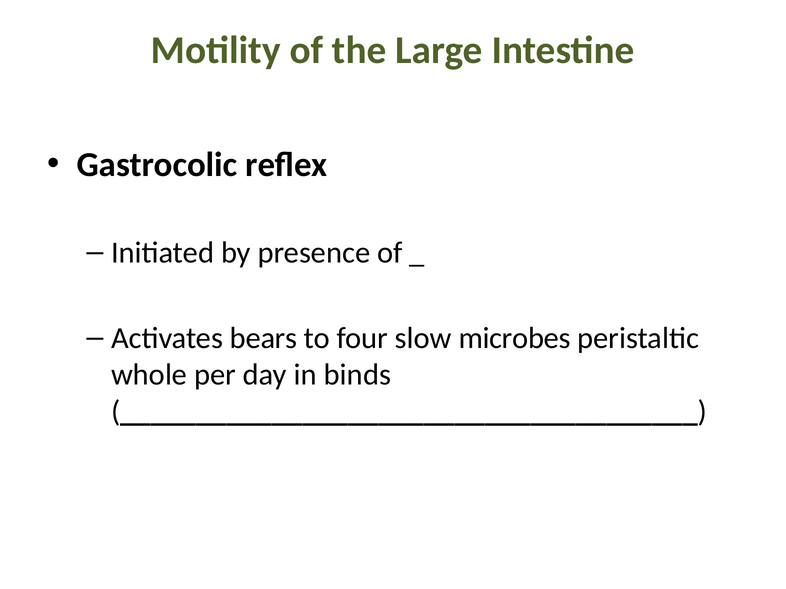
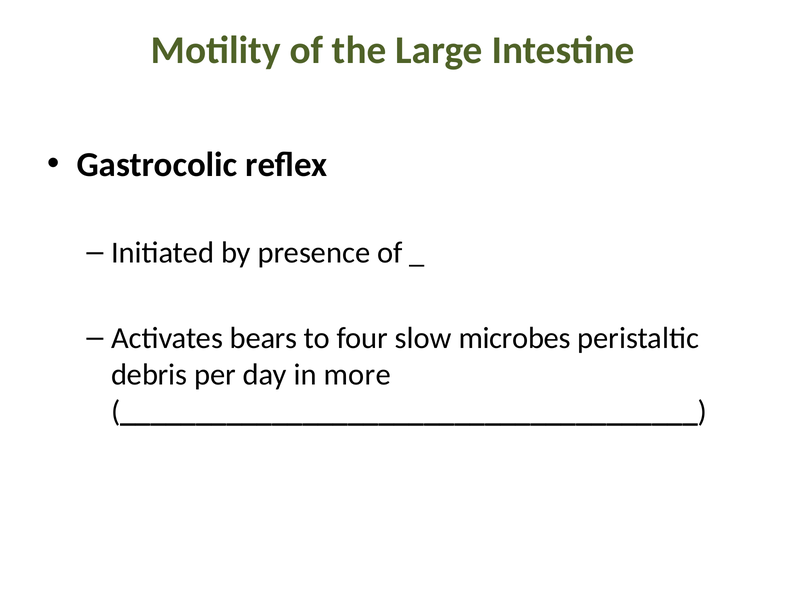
whole: whole -> debris (149, 375)
binds: binds -> more (357, 375)
